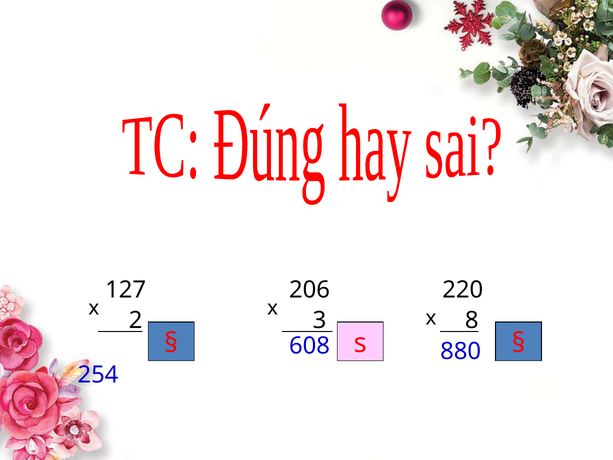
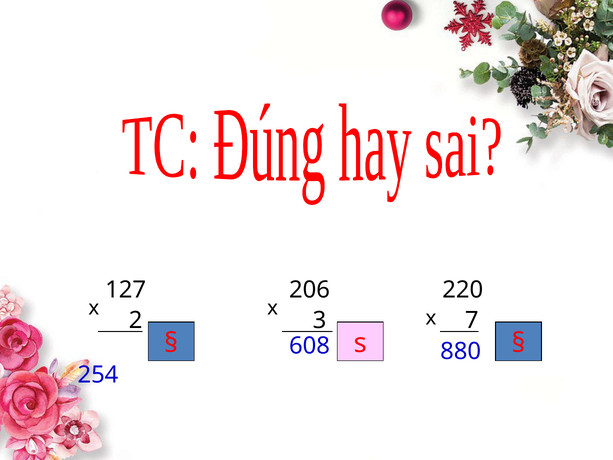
8: 8 -> 7 (472, 320)
